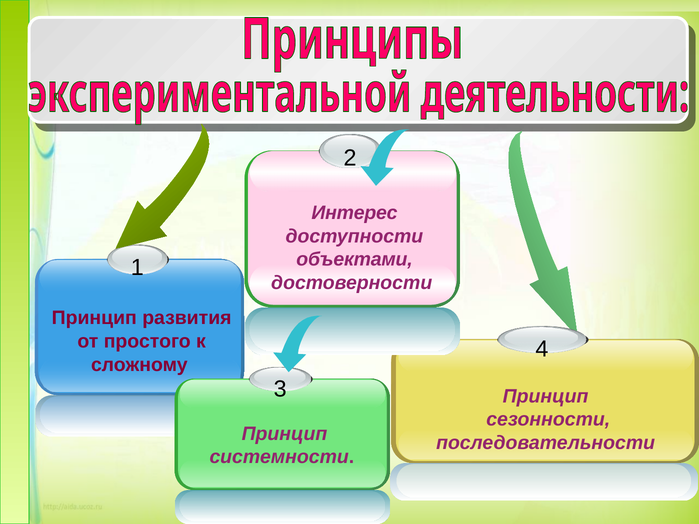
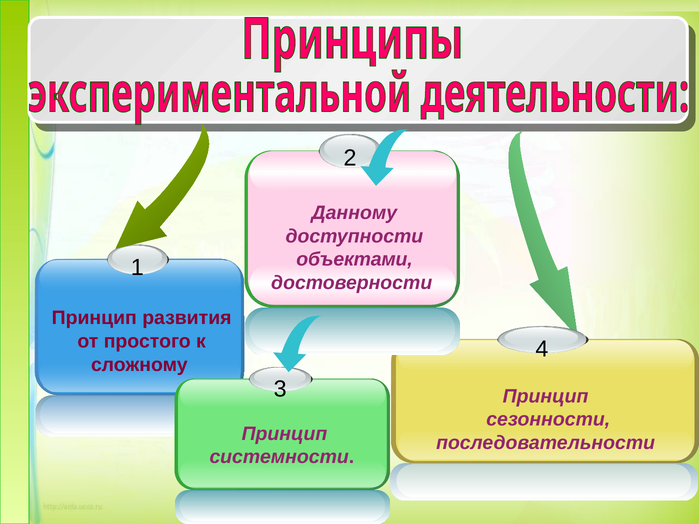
Интерес: Интерес -> Данному (354, 213)
